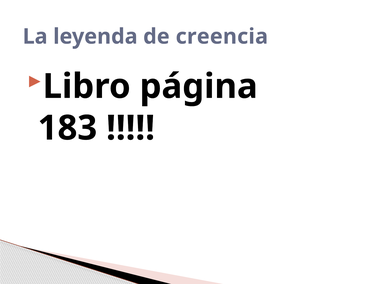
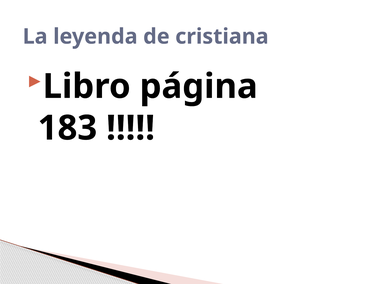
creencia: creencia -> cristiana (222, 36)
